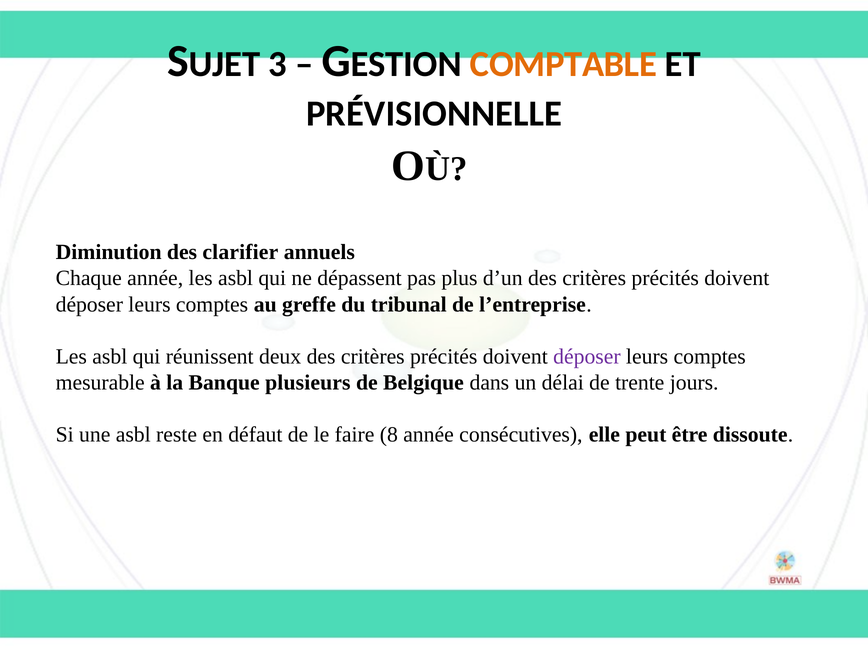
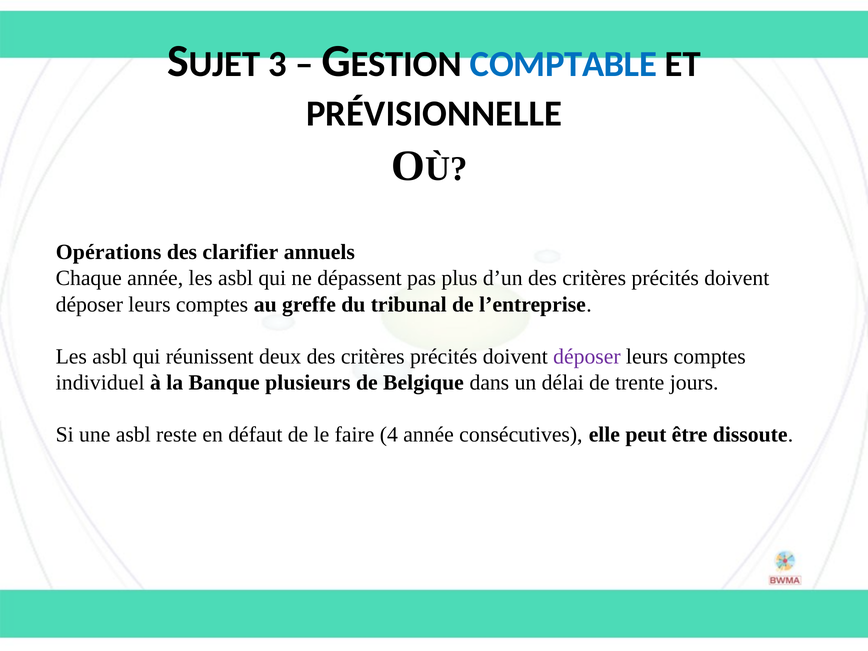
COMPTABLE colour: orange -> blue (563, 64)
Diminution: Diminution -> Opérations (109, 252)
mesurable: mesurable -> individuel (100, 382)
8: 8 -> 4 (389, 435)
